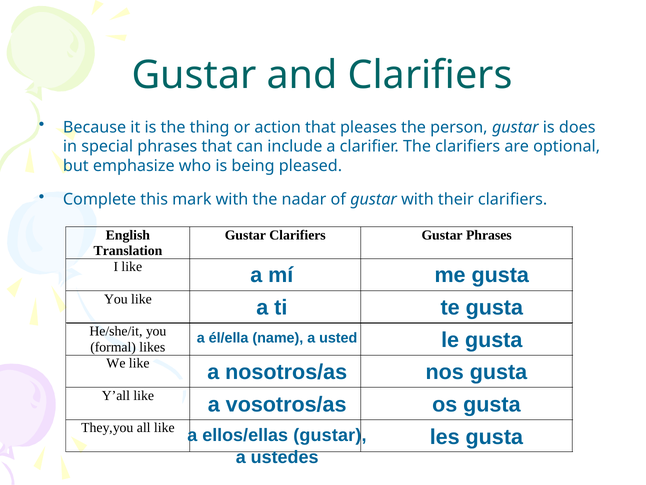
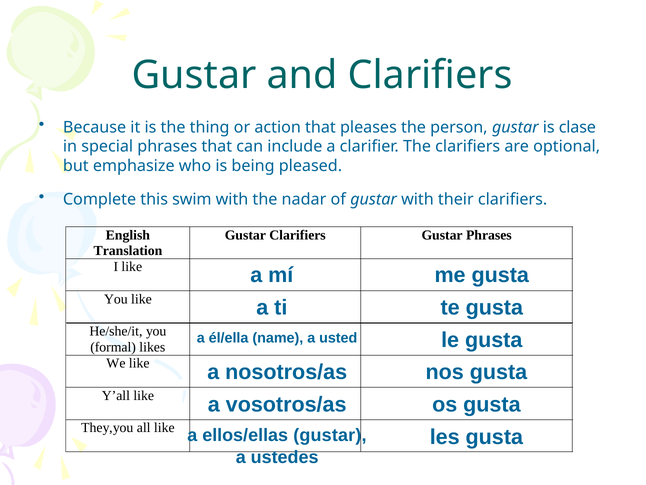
does: does -> clase (577, 127)
mark: mark -> swim (192, 199)
